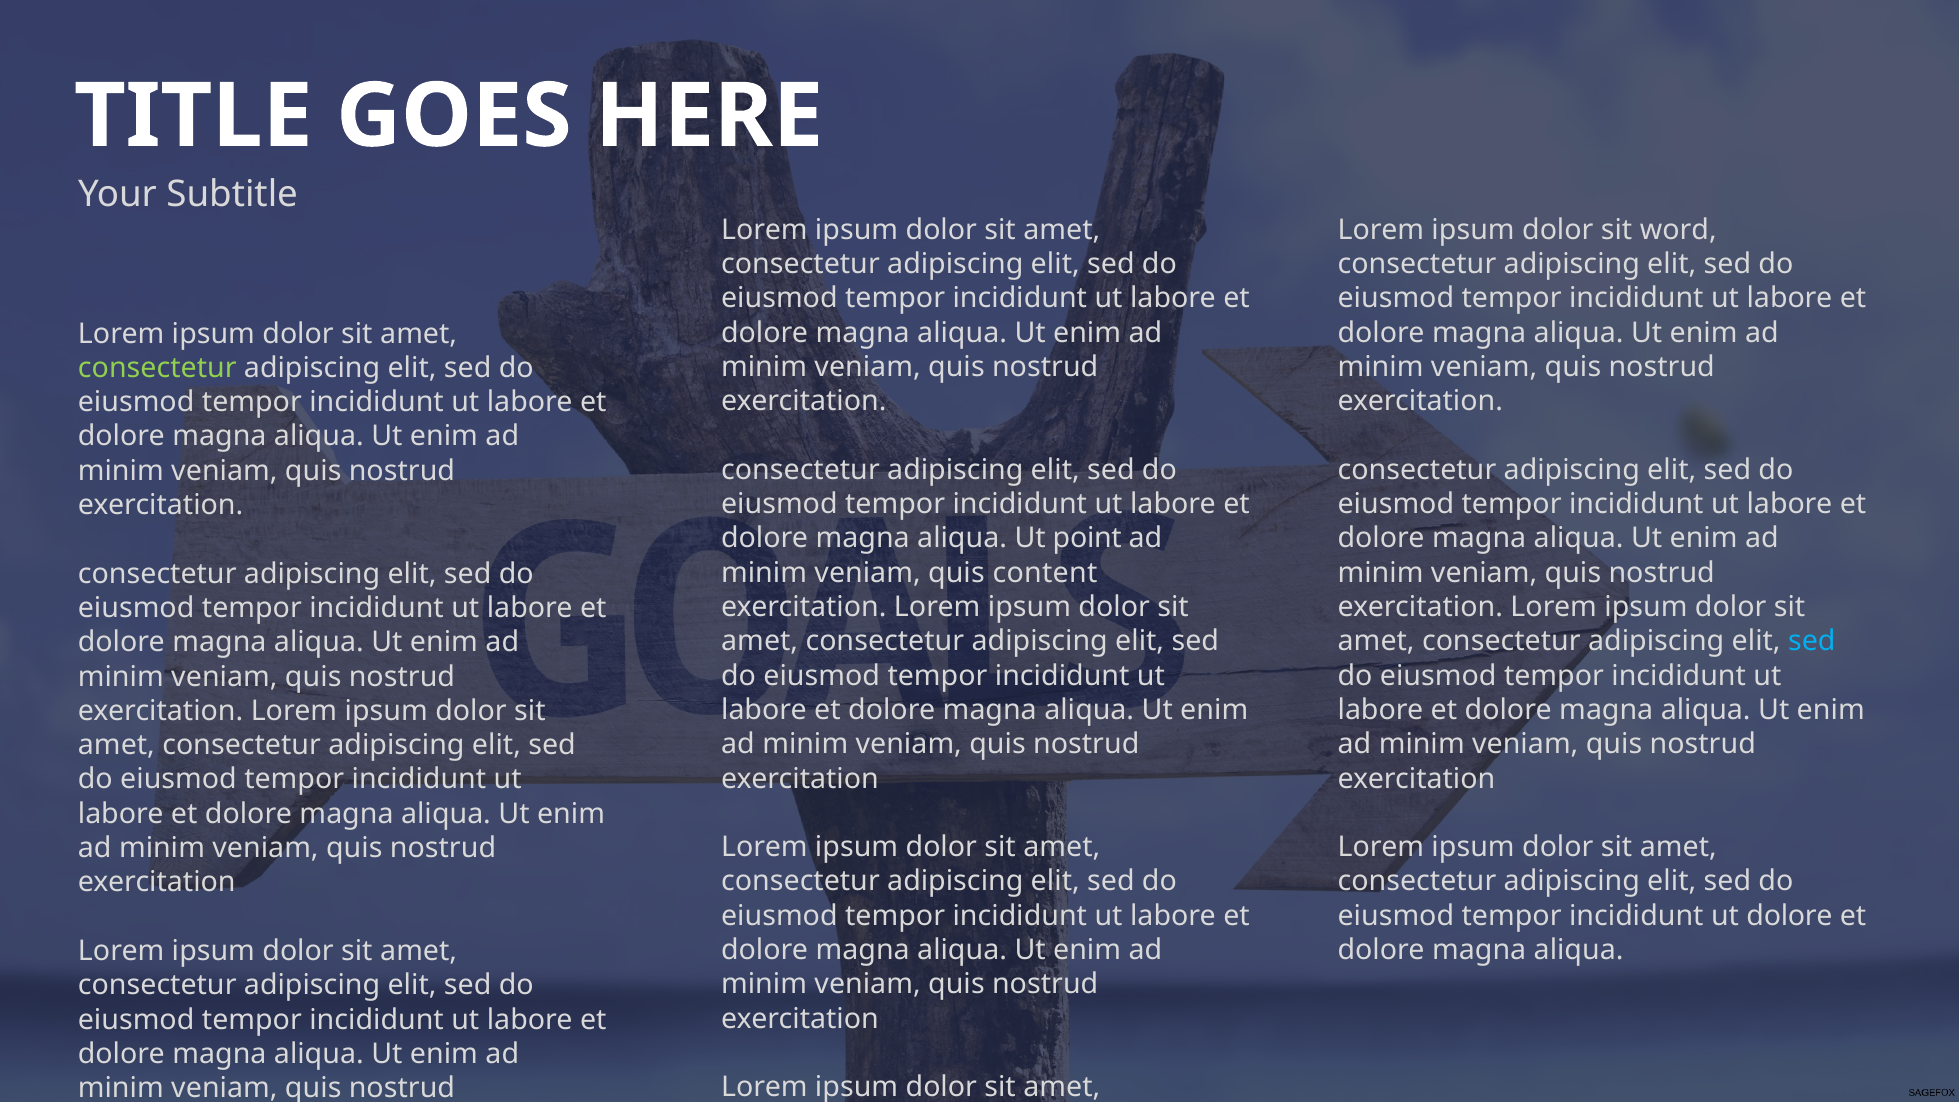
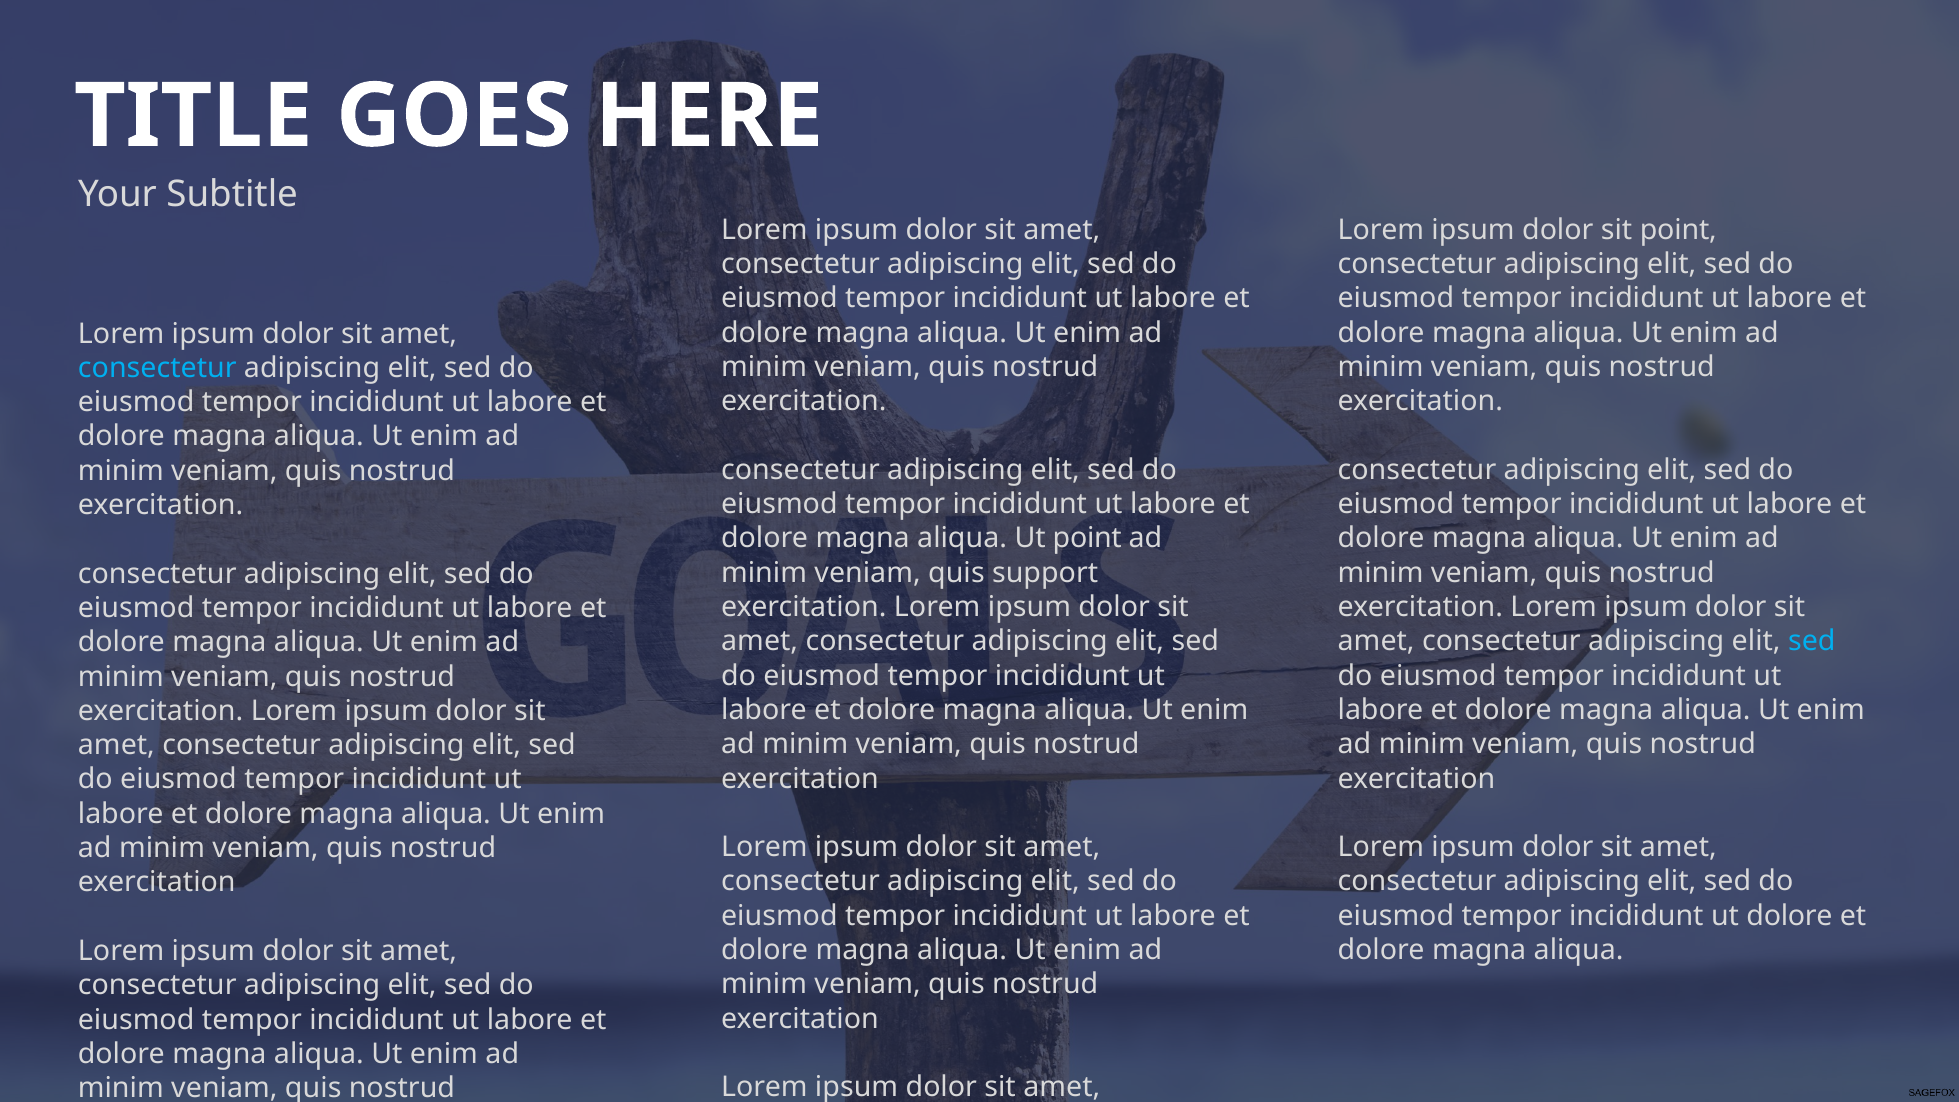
sit word: word -> point (1678, 230)
consectetur colour: light green -> light blue (157, 368)
content: content -> support (1045, 573)
